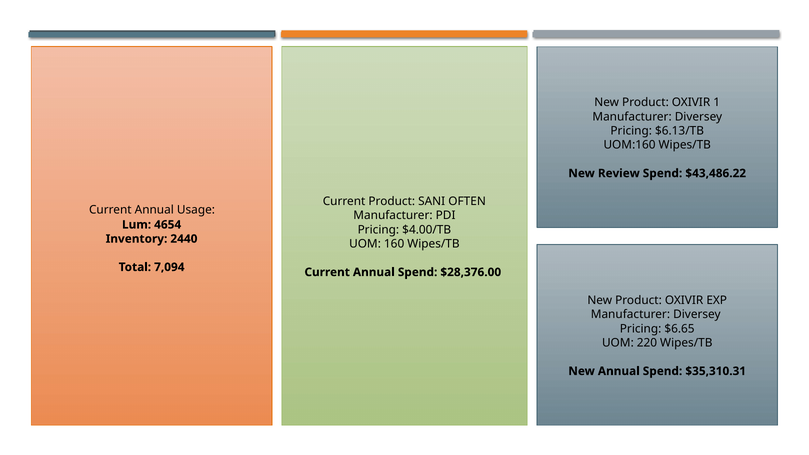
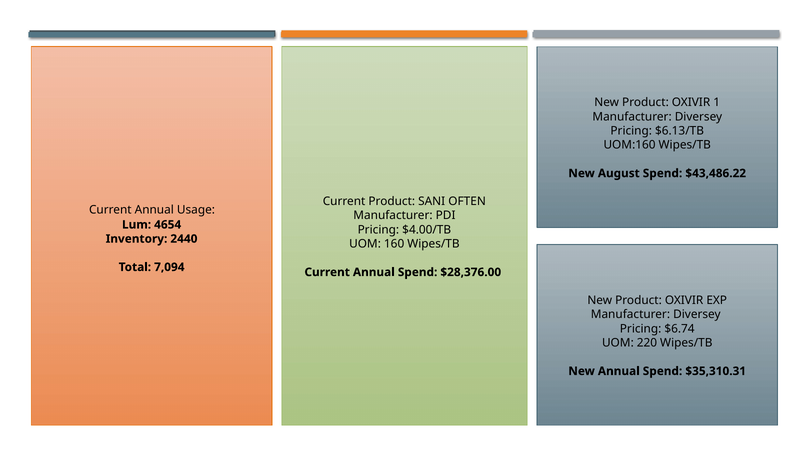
Review: Review -> August (619, 173)
$6.65: $6.65 -> $6.74 (680, 329)
